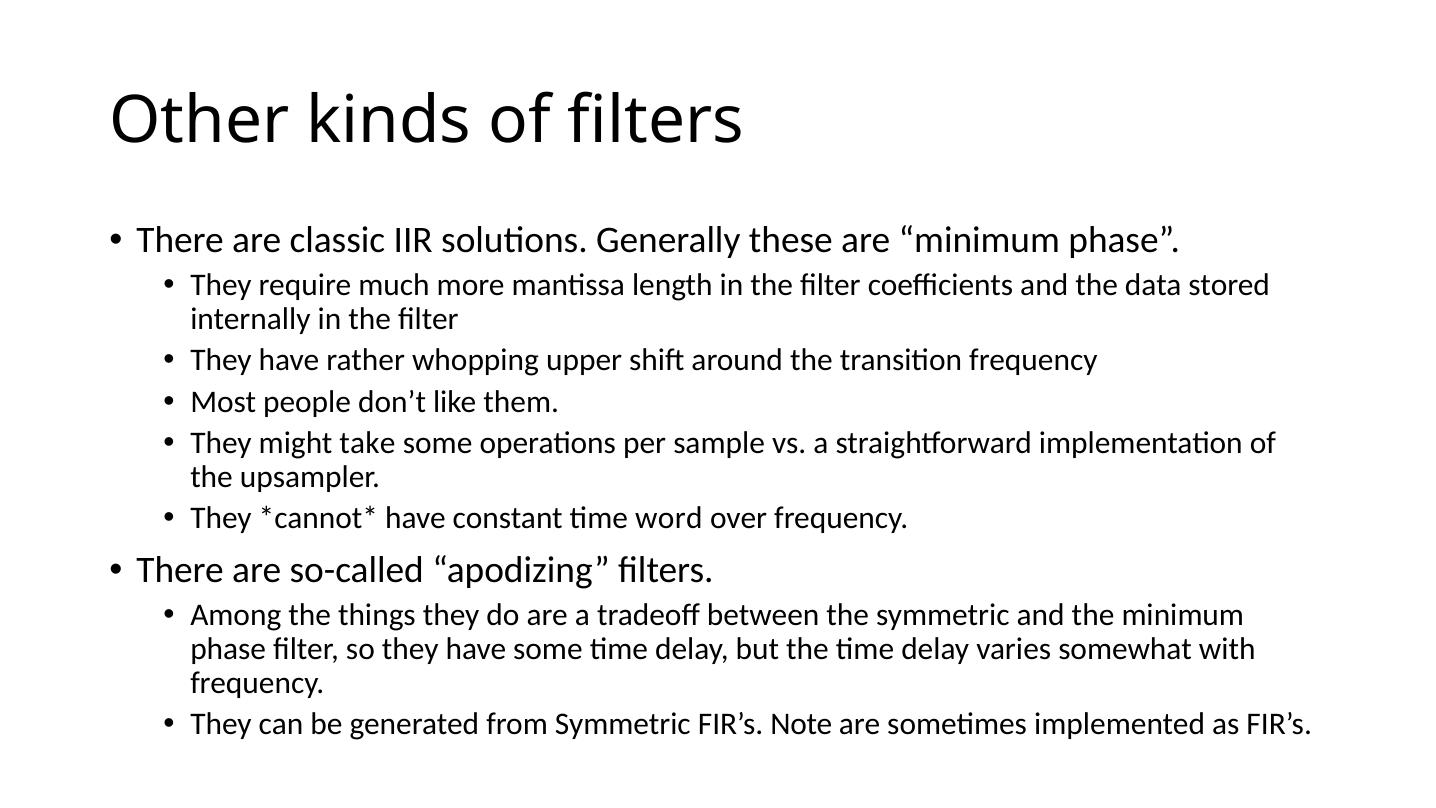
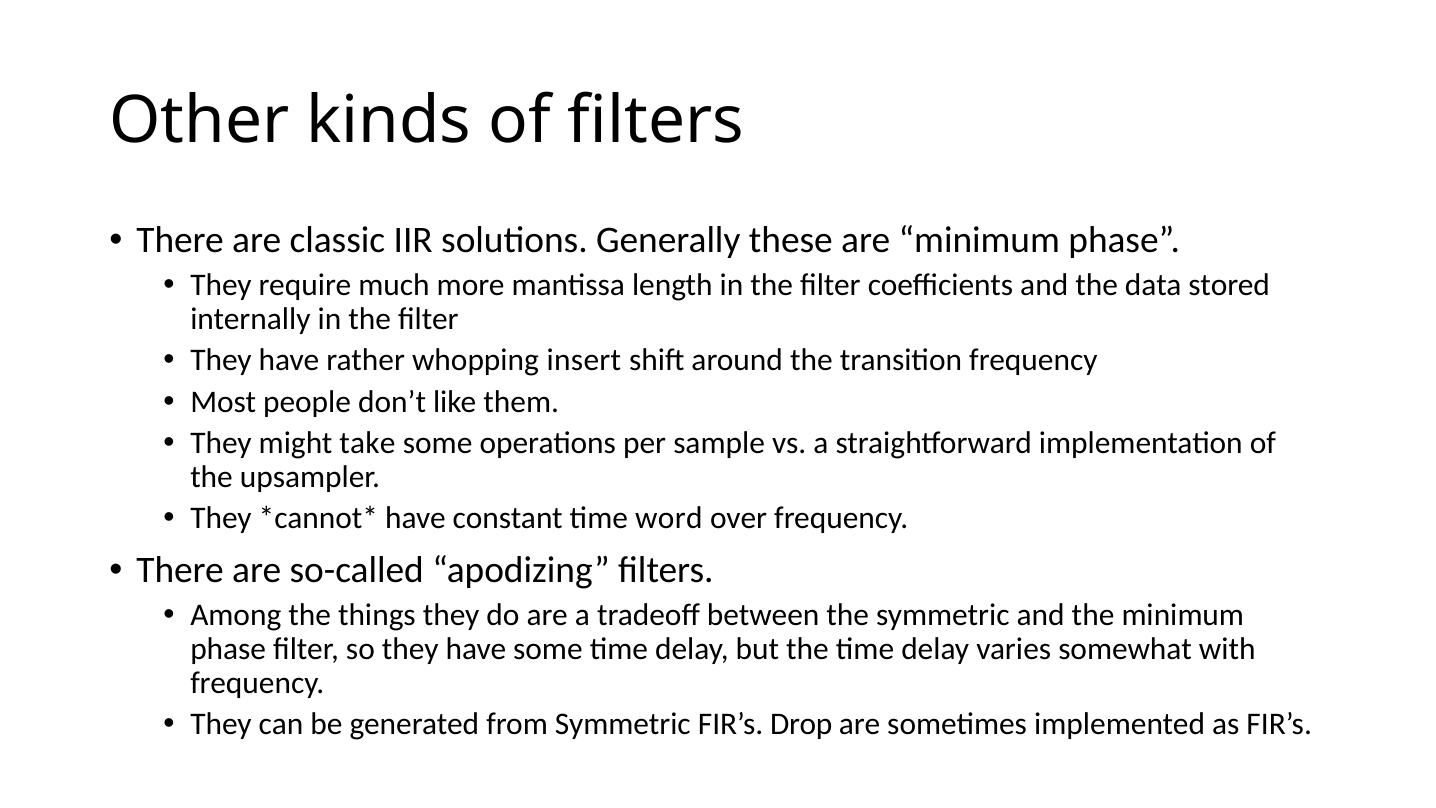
upper: upper -> insert (584, 360)
Note: Note -> Drop (801, 724)
